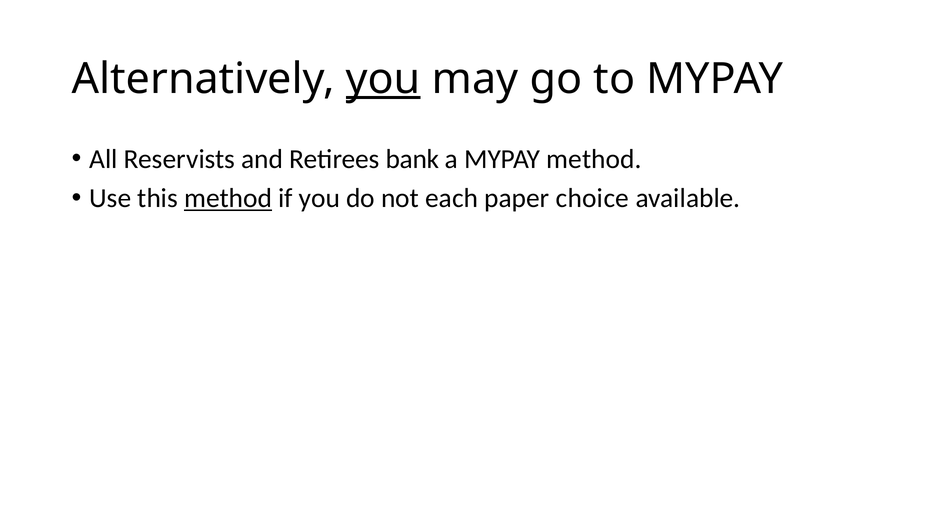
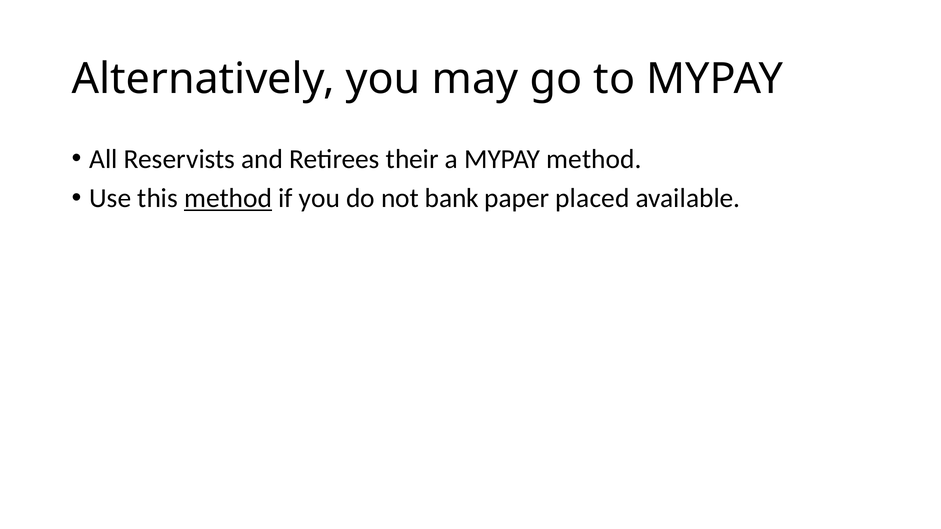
you underline: present -> none (383, 79)
bank: bank -> their (412, 159)
each: each -> bank (452, 199)
choice: choice -> placed (592, 199)
